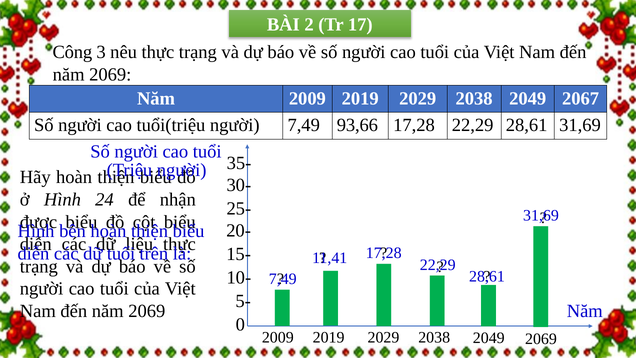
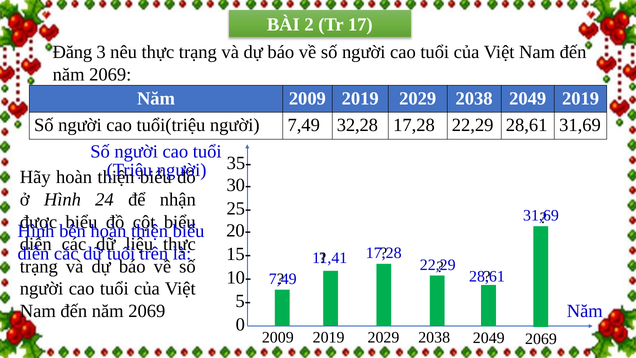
Công: Công -> Đăng (72, 52)
2049 2067: 2067 -> 2019 (581, 99)
93,66: 93,66 -> 32,28 (357, 125)
